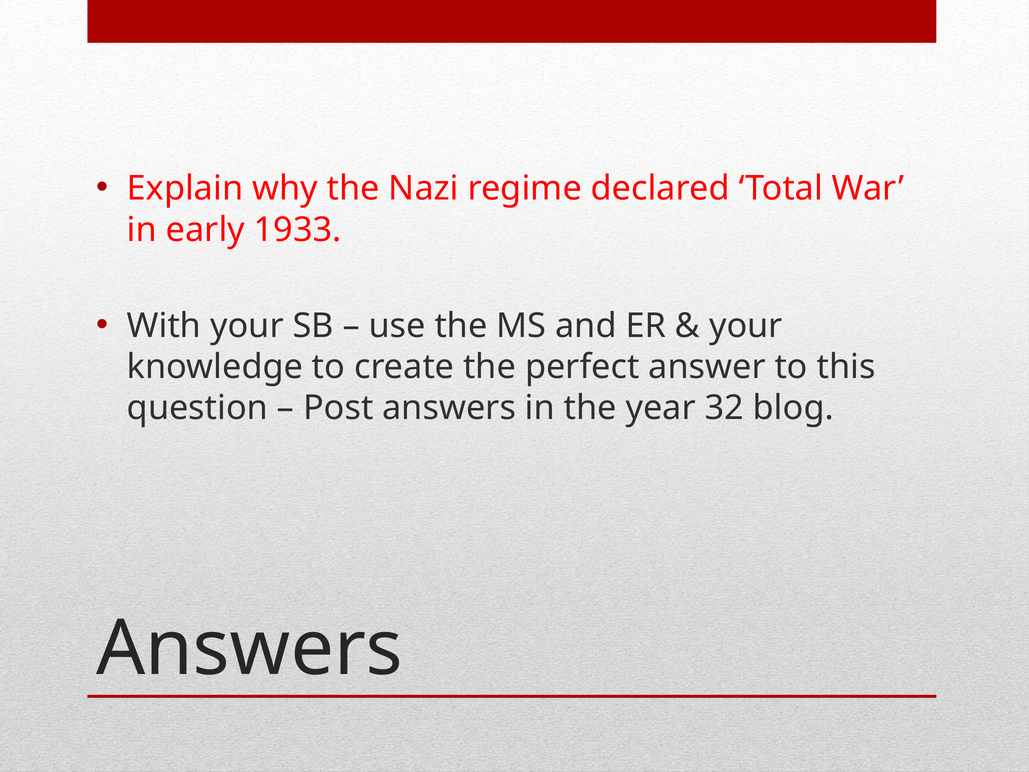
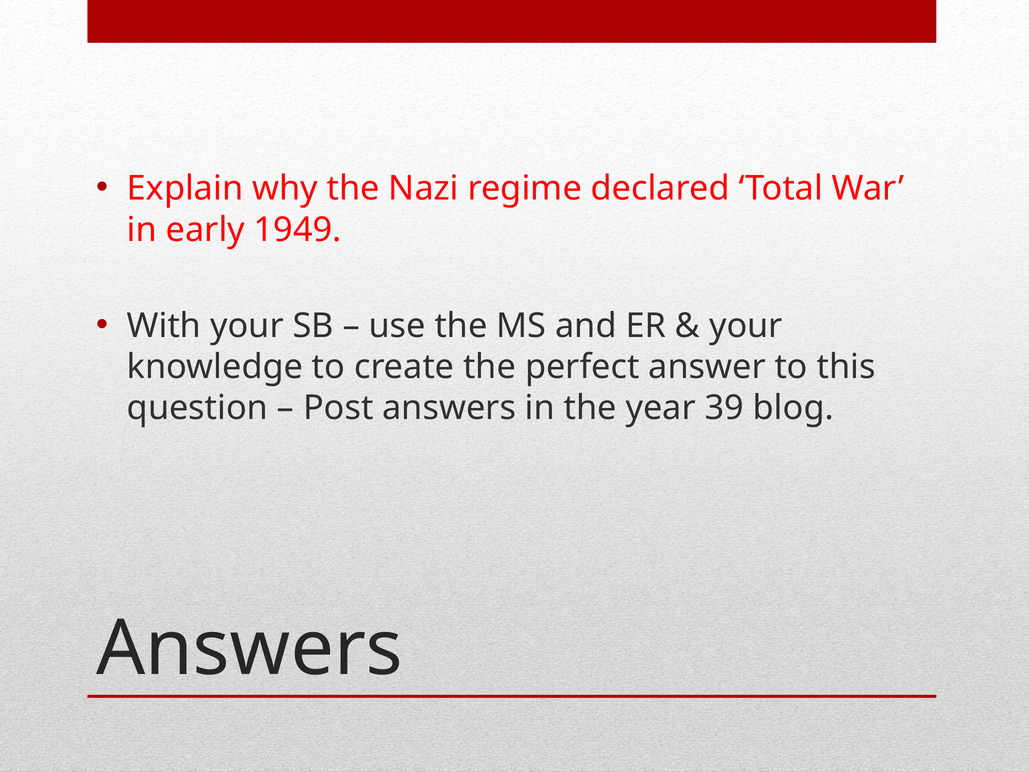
1933: 1933 -> 1949 (298, 230)
32: 32 -> 39 (724, 408)
